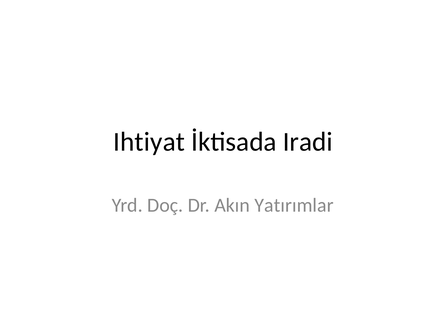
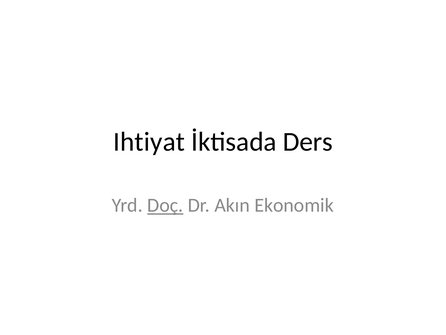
Iradi: Iradi -> Ders (308, 142)
Doç underline: none -> present (165, 205)
Yatırımlar: Yatırımlar -> Ekonomik (294, 205)
